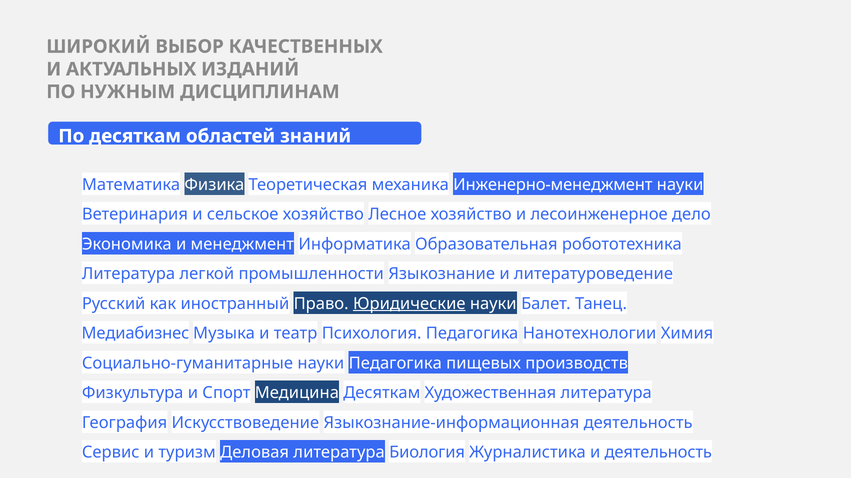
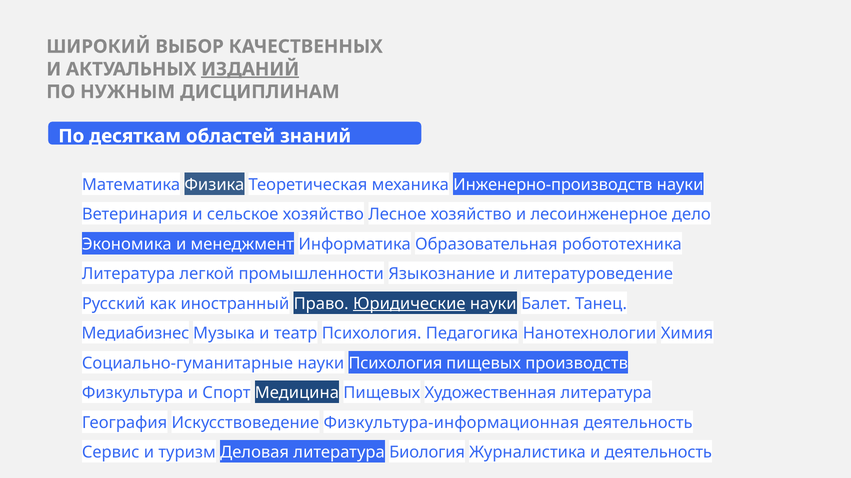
ИЗДАНИЙ underline: none -> present (250, 69)
Инженерно-менеджмент: Инженерно-менеджмент -> Инженерно-производств (553, 185)
науки Педагогика: Педагогика -> Психология (395, 364)
Медицина Десяткам: Десяткам -> Пищевых (382, 393)
Языкознание-информационная: Языкознание-информационная -> Физкультура-информационная (451, 423)
